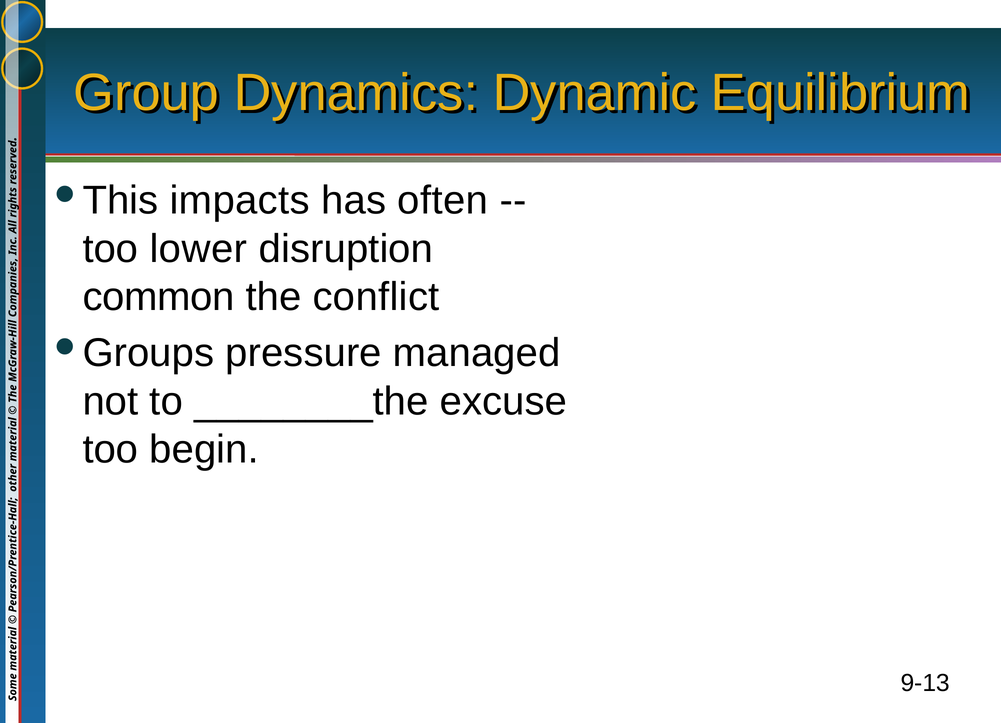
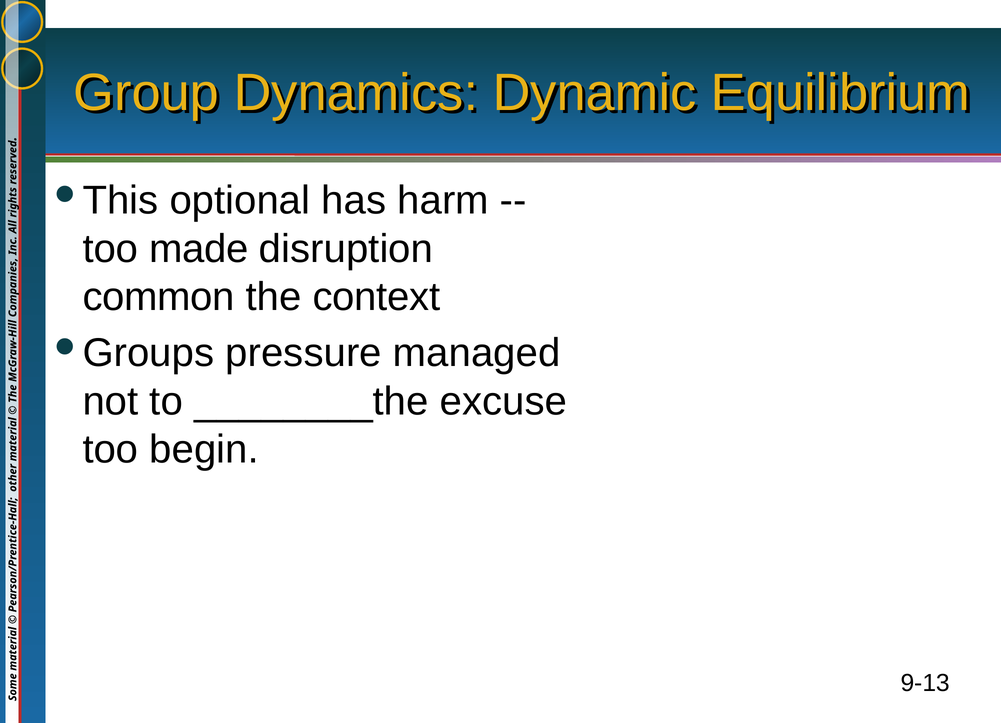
impacts: impacts -> optional (240, 201)
often: often -> harm (443, 201)
lower: lower -> made (199, 249)
conflict: conflict -> context (376, 297)
